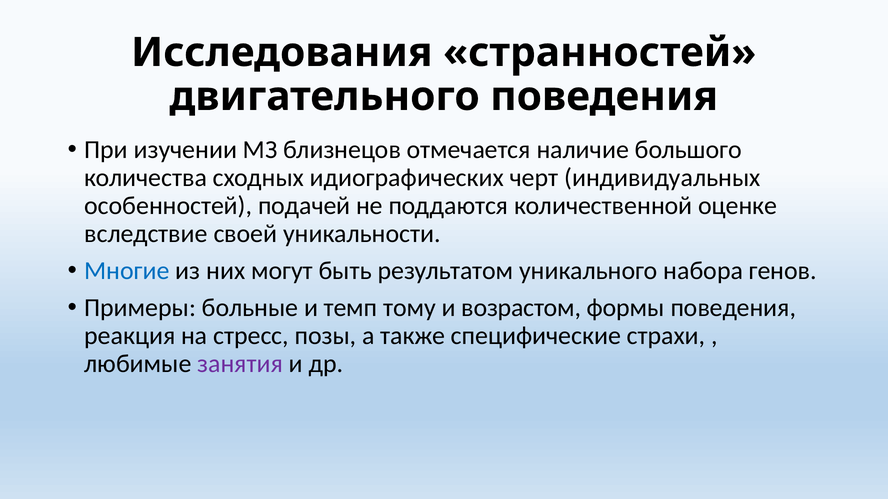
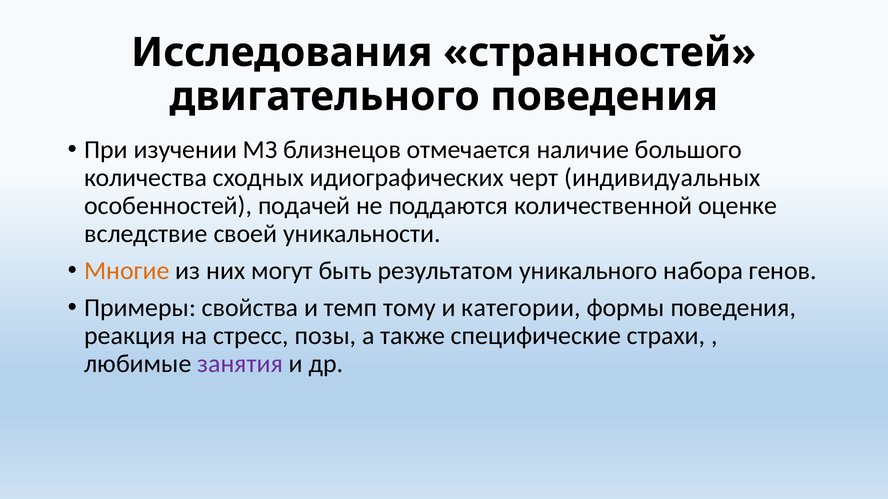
Многие colour: blue -> orange (127, 271)
больные: больные -> свойства (250, 308)
возрастом: возрастом -> категории (521, 308)
